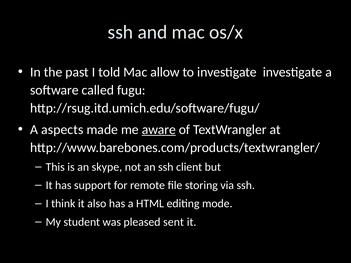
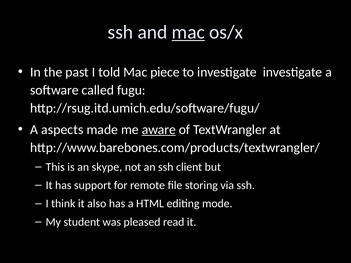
mac underline: none -> present (188, 32)
allow: allow -> piece (165, 72)
sent: sent -> read (174, 222)
